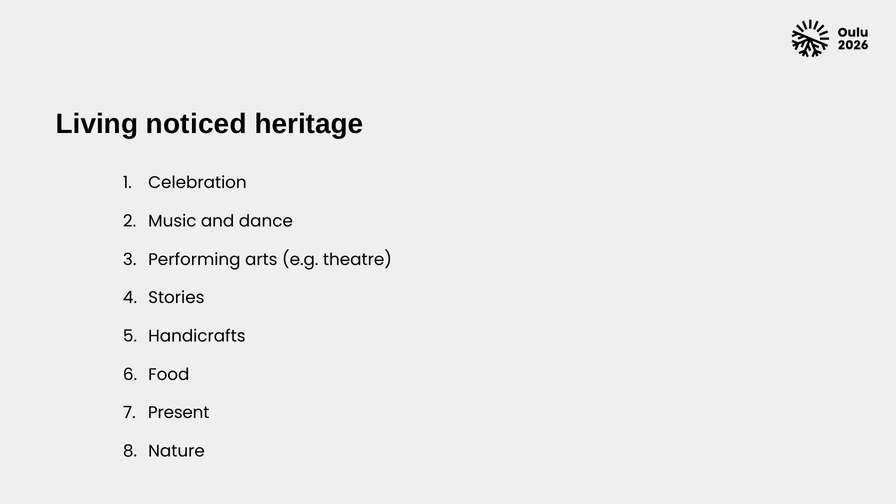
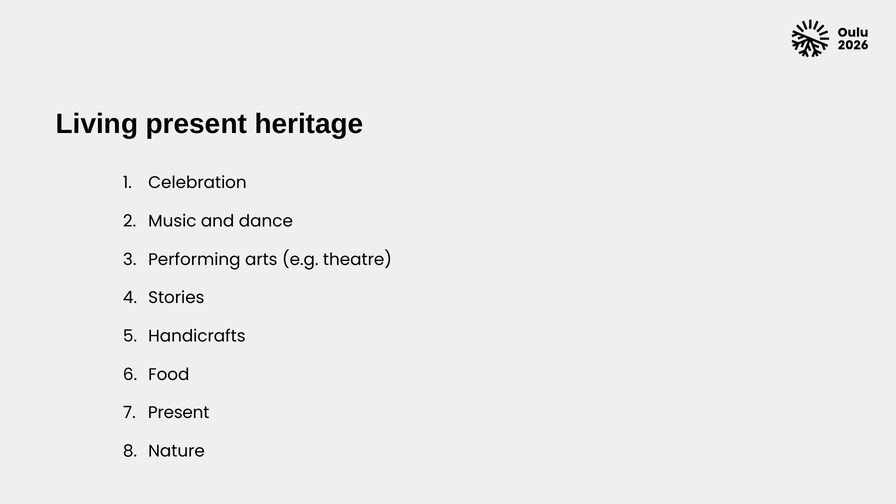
Living noticed: noticed -> present (196, 124)
